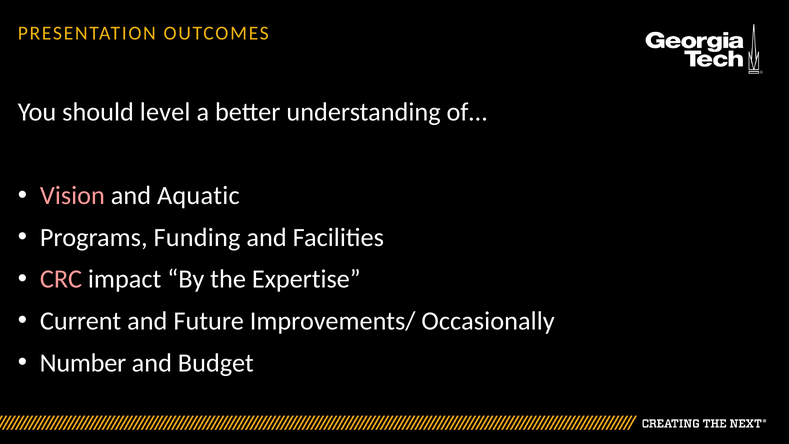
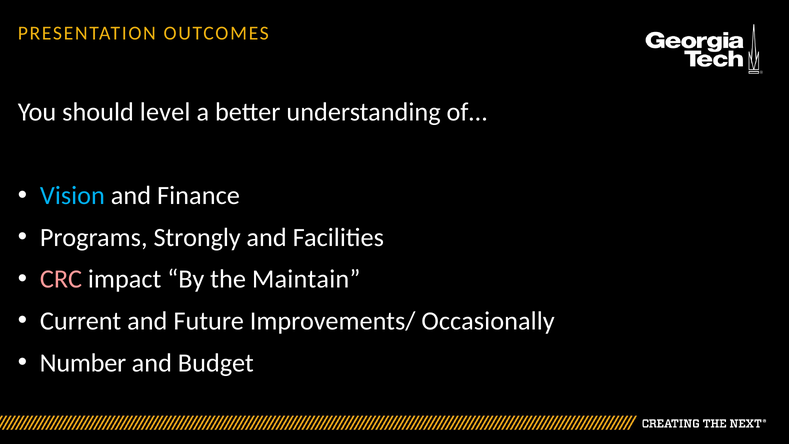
Vision colour: pink -> light blue (72, 196)
Aquatic: Aquatic -> Finance (198, 196)
Funding: Funding -> Strongly (197, 237)
Expertise: Expertise -> Maintain (306, 279)
